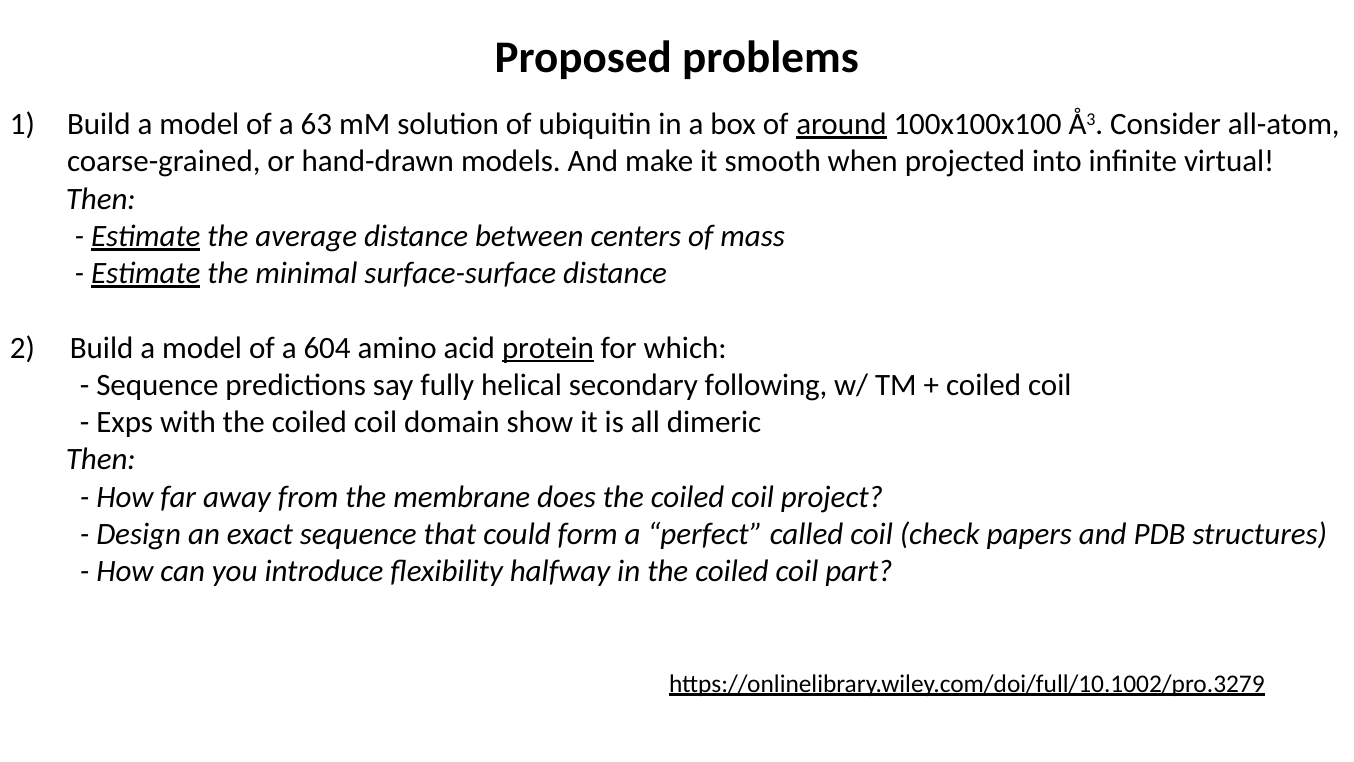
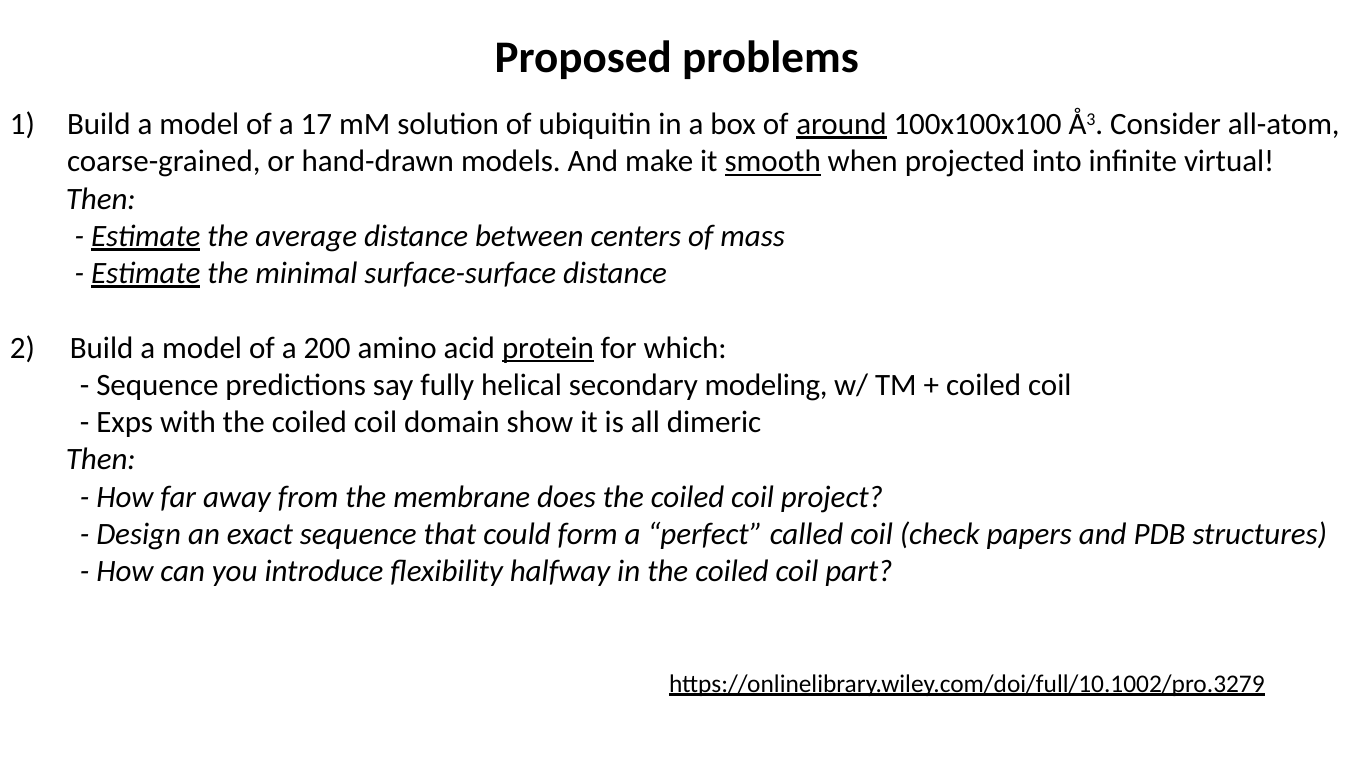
63: 63 -> 17 (316, 124)
smooth underline: none -> present (773, 162)
604: 604 -> 200 (327, 348)
following: following -> modeling (766, 385)
